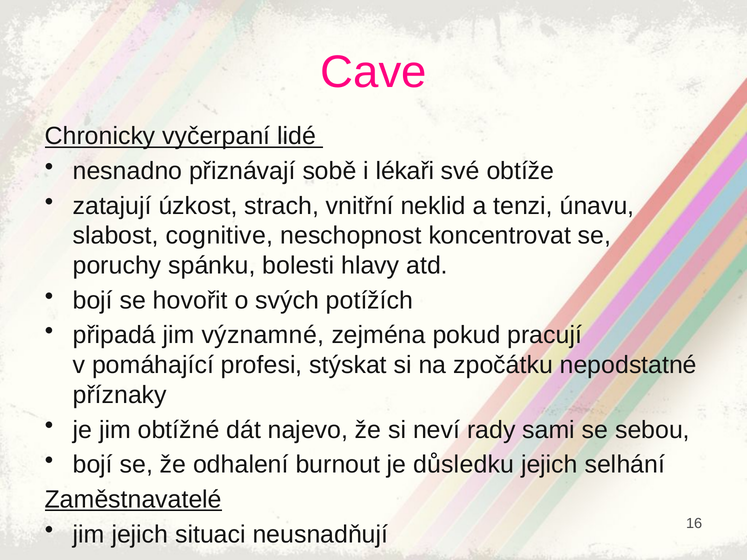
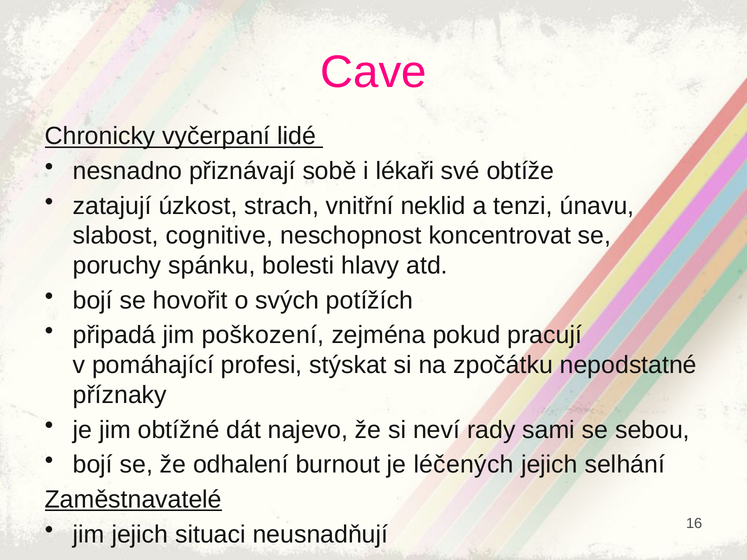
významné: významné -> poškození (263, 335)
důsledku: důsledku -> léčených (464, 465)
